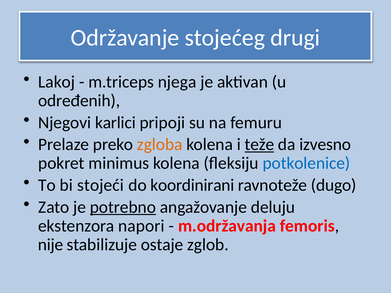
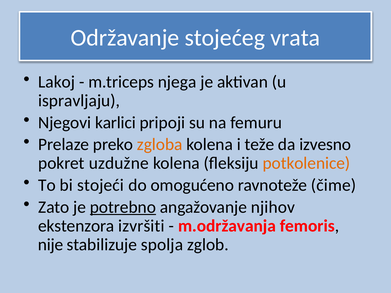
drugi: drugi -> vrata (295, 38)
određenih: određenih -> ispravljaju (79, 101)
teže underline: present -> none (259, 145)
minimus: minimus -> uzdužne (119, 163)
potkolenice colour: blue -> orange (306, 163)
koordinirani: koordinirani -> omogućeno (192, 185)
dugo: dugo -> čime (334, 185)
deluju: deluju -> njihov (273, 207)
napori: napori -> izvršiti (141, 226)
ostaje: ostaje -> spolja (162, 245)
